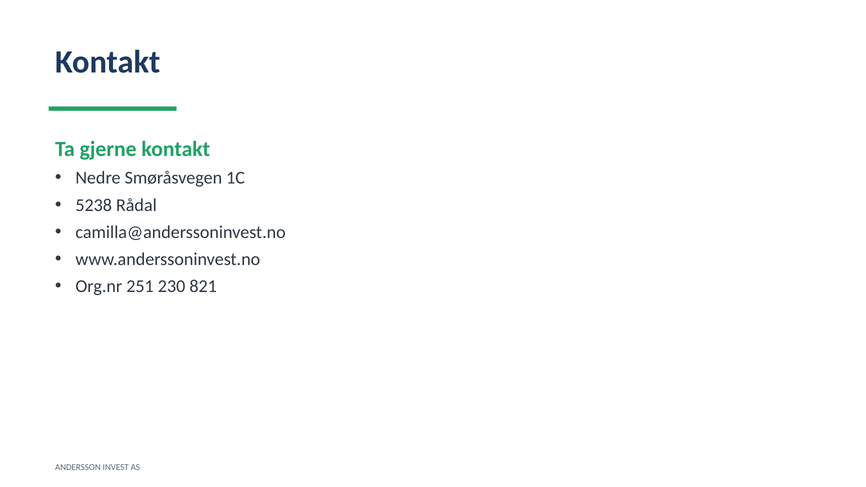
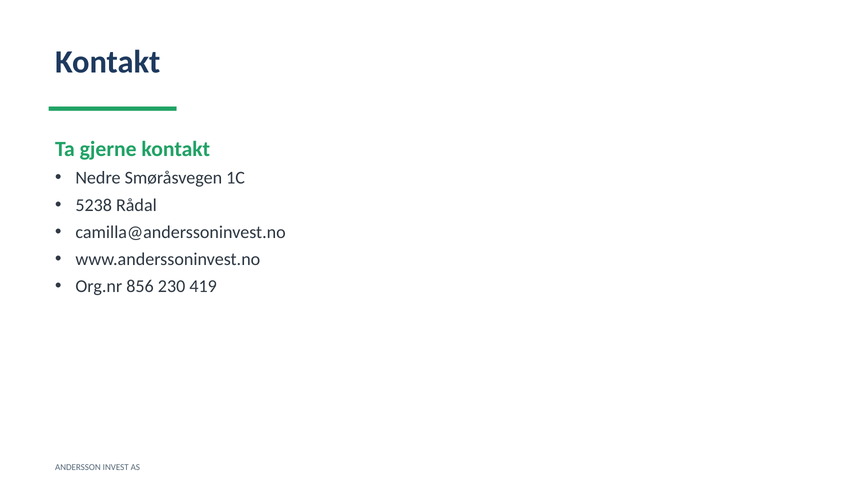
251: 251 -> 856 (140, 286)
821: 821 -> 419 (203, 286)
